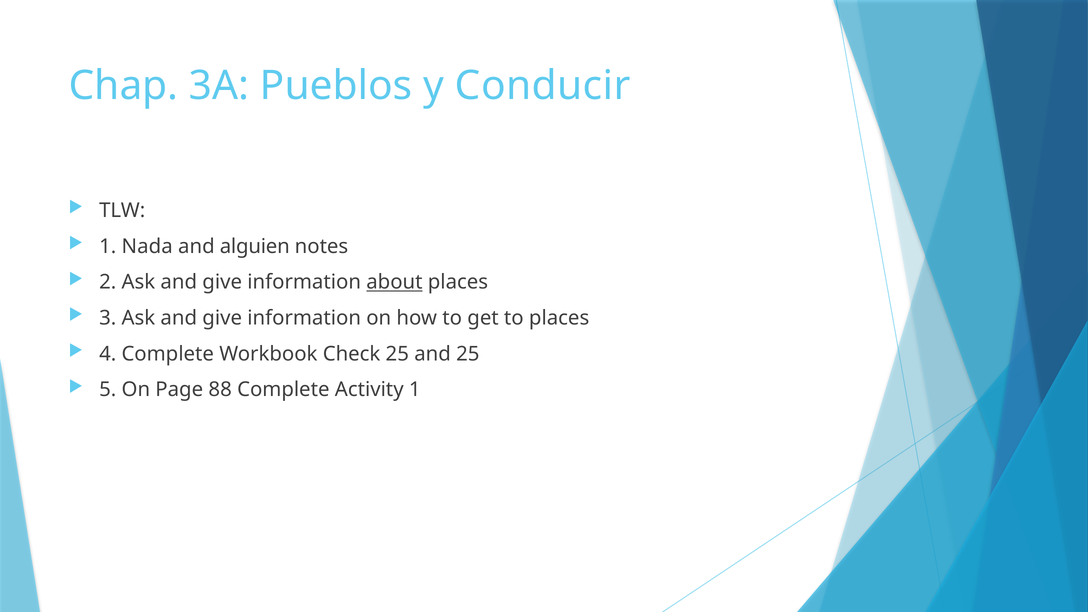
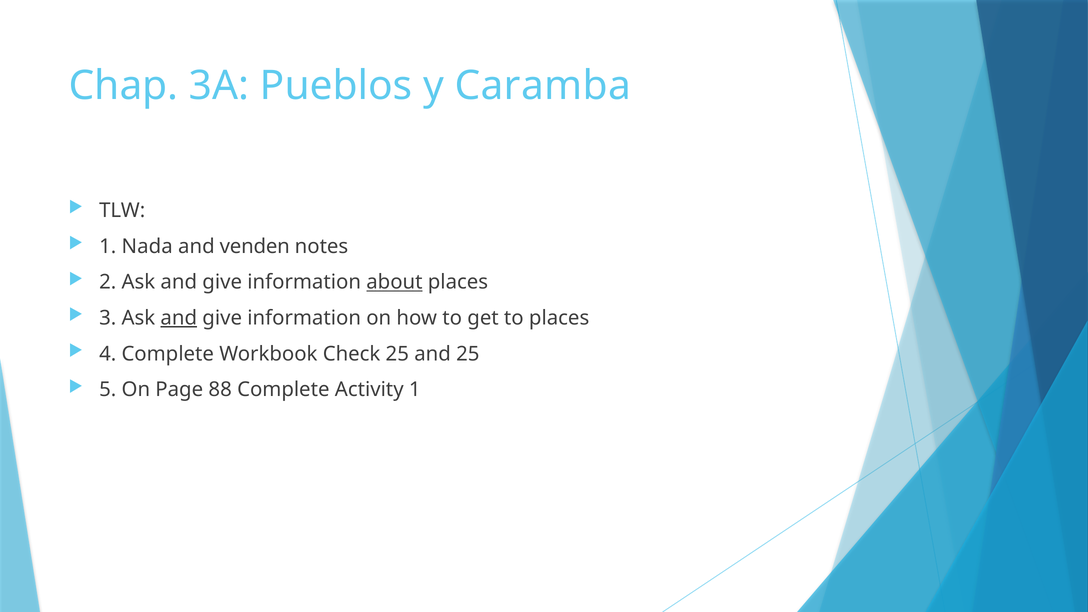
Conducir: Conducir -> Caramba (543, 86)
alguien: alguien -> venden (255, 246)
and underline: none -> present (179, 318)
